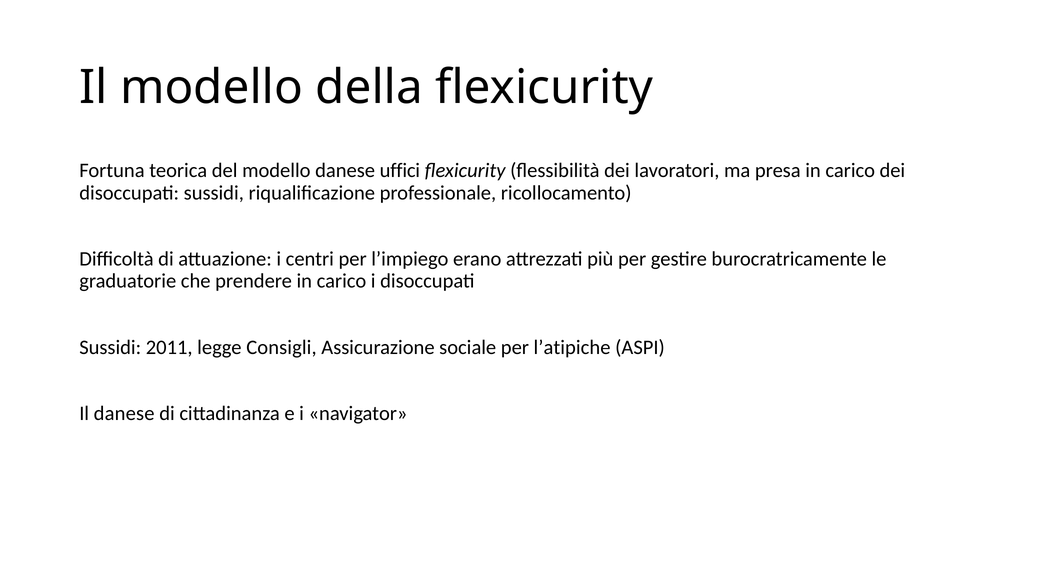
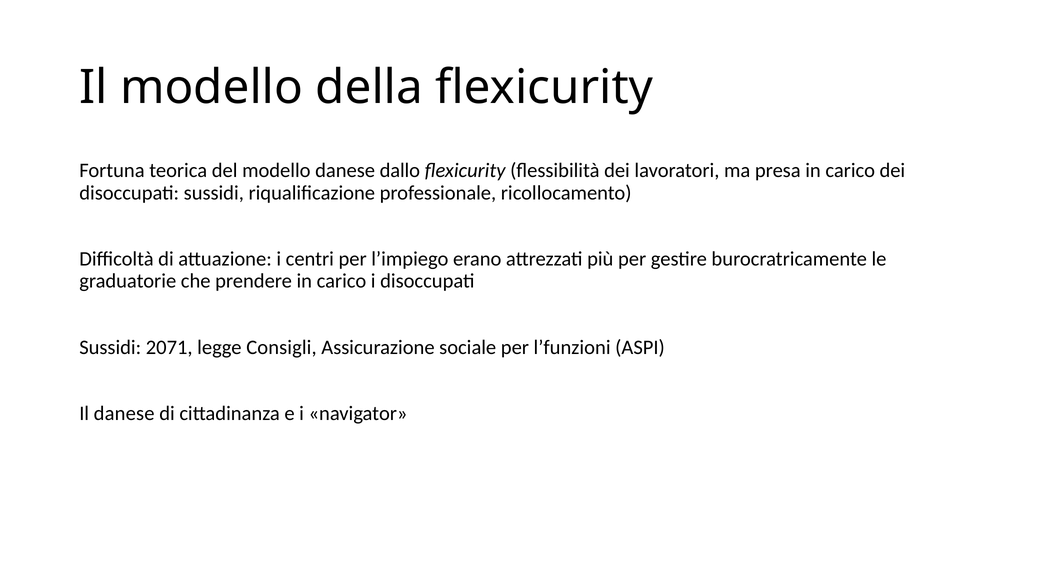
uffici: uffici -> dallo (400, 171)
2011: 2011 -> 2071 (169, 347)
l’atipiche: l’atipiche -> l’funzioni (572, 347)
